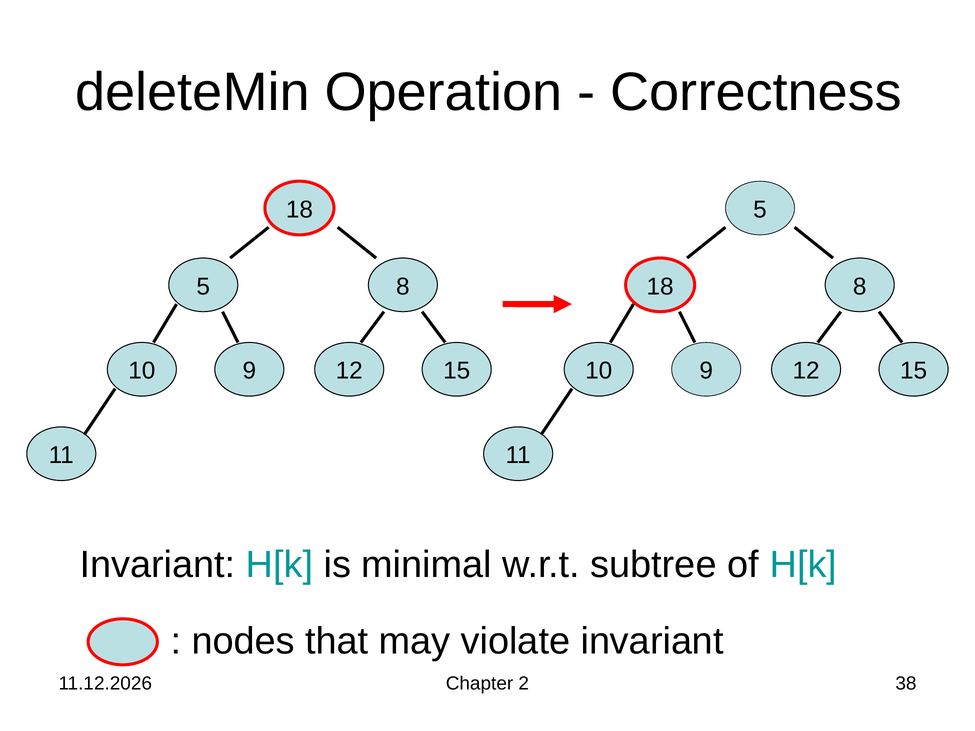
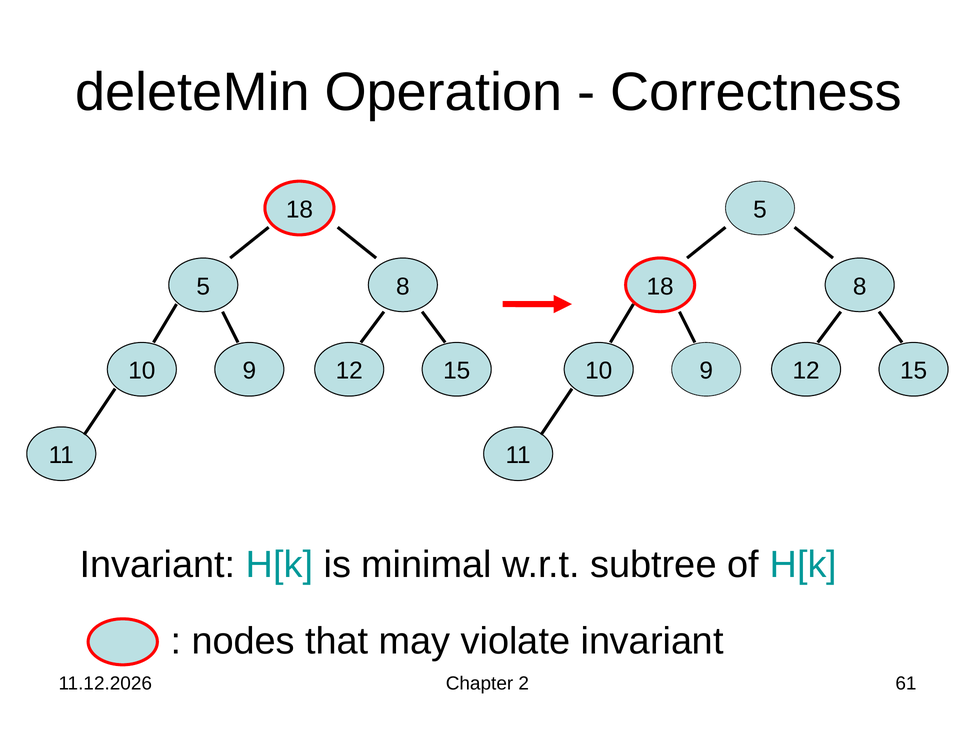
38: 38 -> 61 (906, 683)
